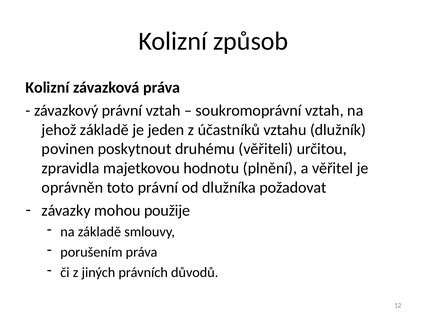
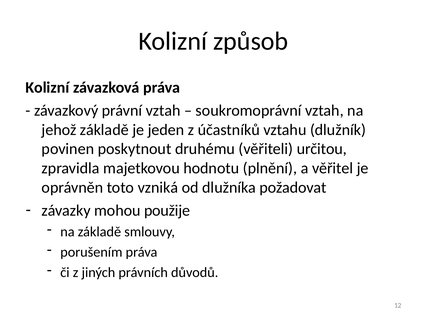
toto právní: právní -> vzniká (158, 188)
